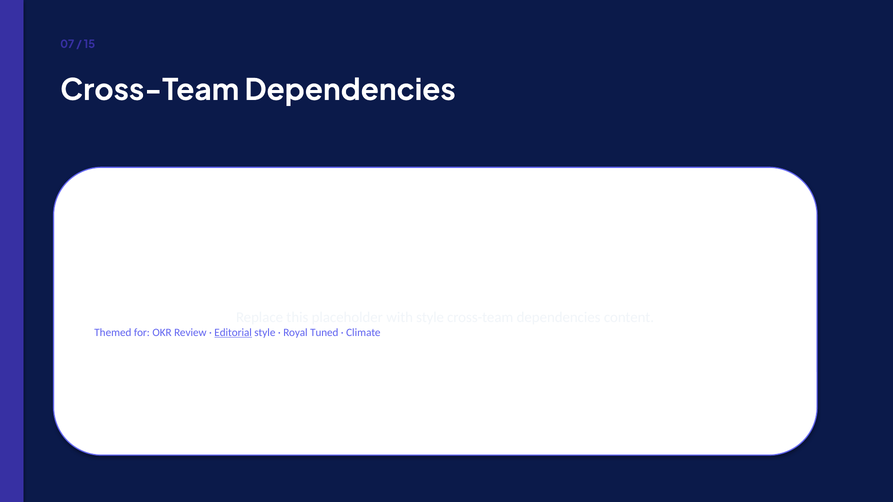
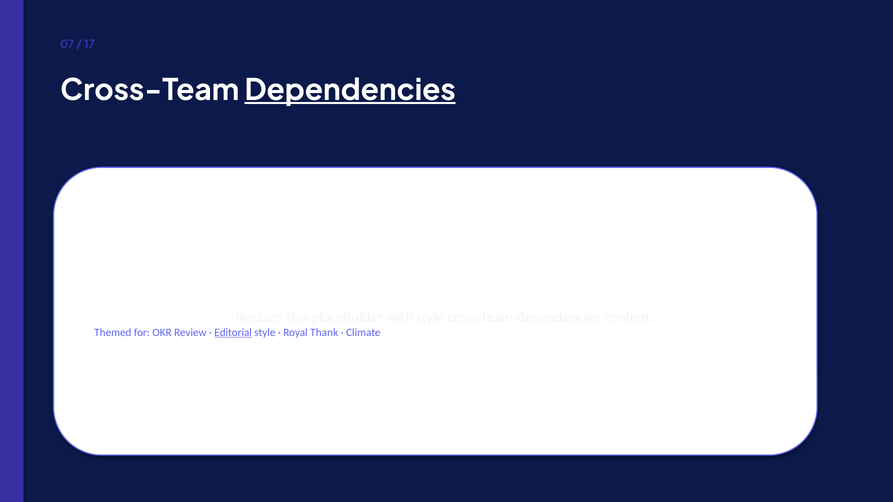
15: 15 -> 17 (89, 44)
Dependencies underline: none -> present (350, 90)
Tuned: Tuned -> Thank (324, 333)
